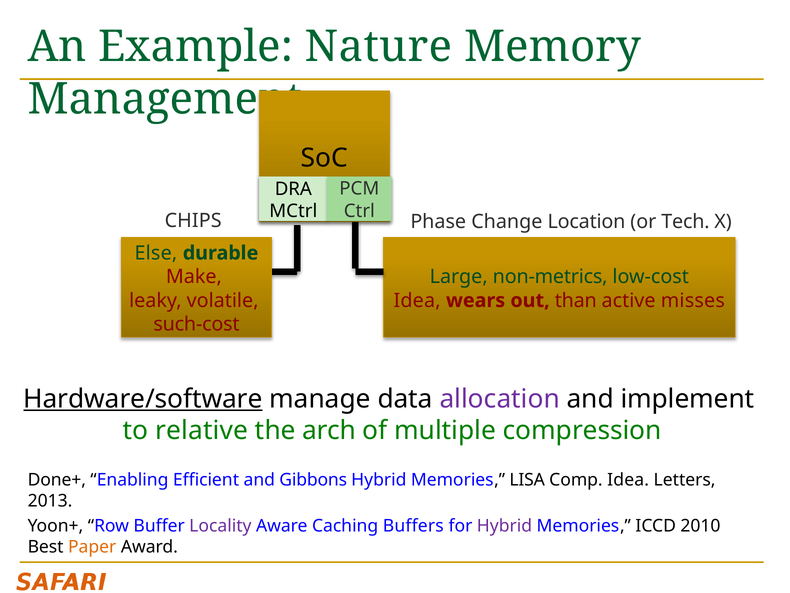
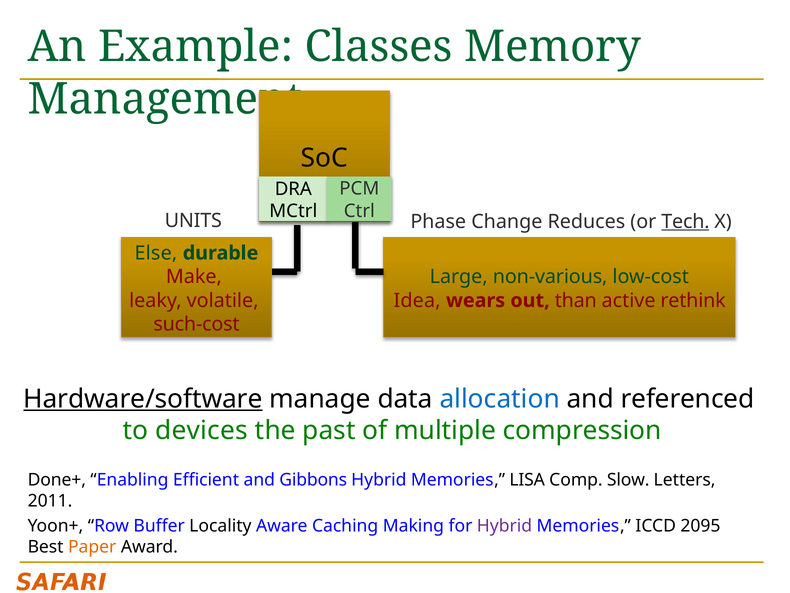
Nature: Nature -> Classes (379, 47)
CHIPS: CHIPS -> UNITS (193, 220)
Location: Location -> Reduces (586, 221)
Tech underline: none -> present (685, 221)
non-metrics: non-metrics -> non-various (550, 277)
misses: misses -> rethink (693, 300)
allocation colour: purple -> blue (500, 399)
implement: implement -> referenced (688, 399)
relative: relative -> devices (202, 430)
arch: arch -> past (329, 430)
Comp Idea: Idea -> Slow (628, 480)
2013: 2013 -> 2011 (50, 501)
Locality colour: purple -> black (220, 525)
Buffers: Buffers -> Making (413, 525)
2010: 2010 -> 2095 (701, 525)
